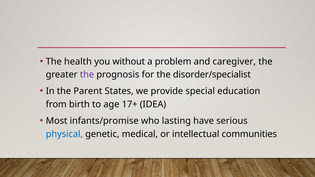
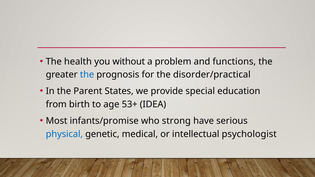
caregiver: caregiver -> functions (234, 62)
the colour: purple -> blue (87, 75)
disorder/specialist: disorder/specialist -> disorder/practical (212, 75)
17+: 17+ -> 53+ (130, 104)
lasting: lasting -> strong (176, 121)
communities: communities -> psychologist (249, 134)
